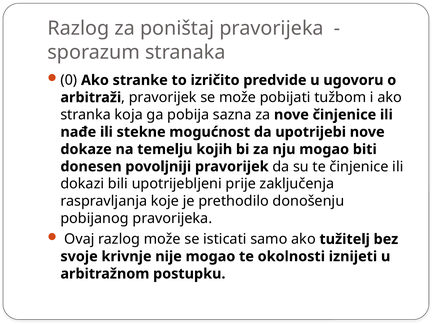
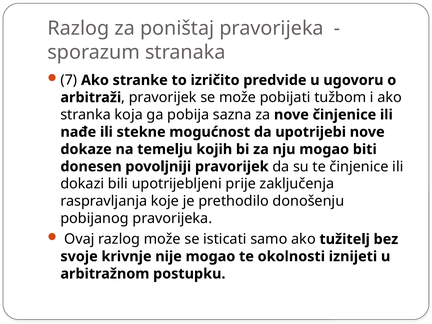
0: 0 -> 7 (69, 80)
